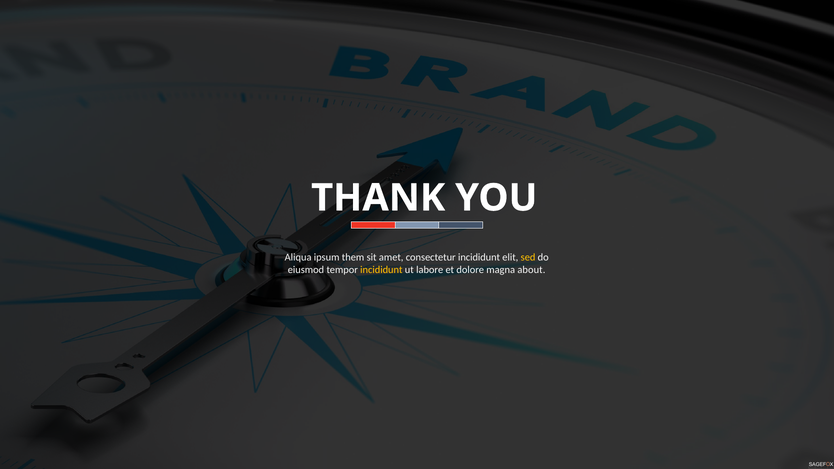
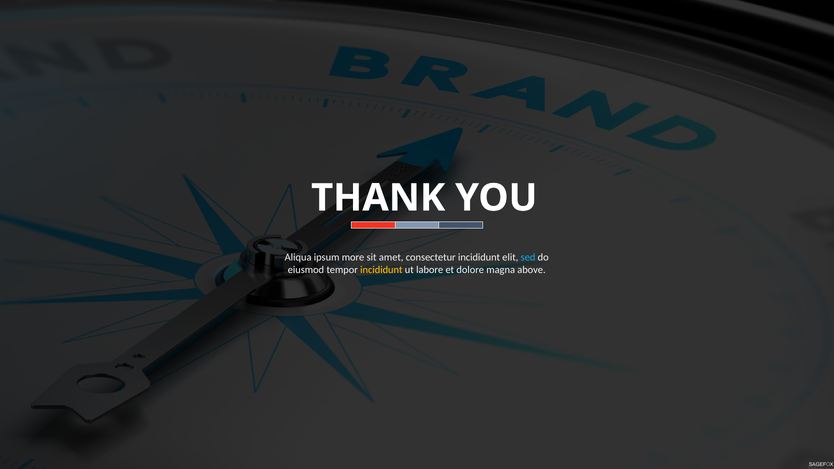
them: them -> more (353, 257)
sed colour: yellow -> light blue (528, 257)
about: about -> above (531, 270)
